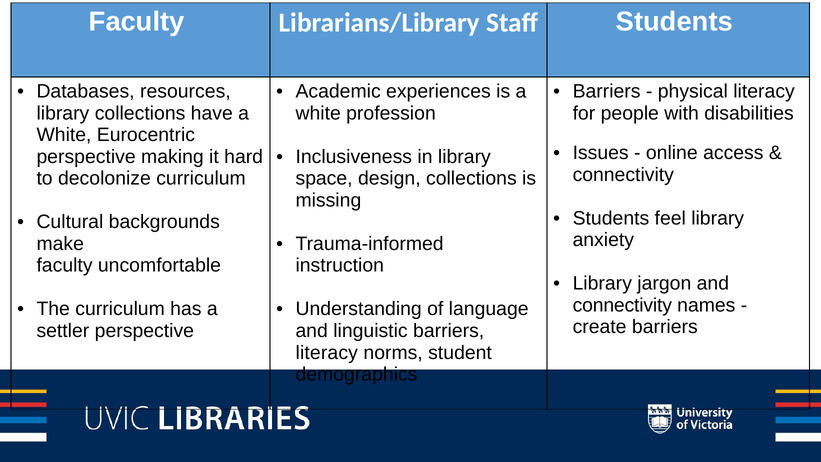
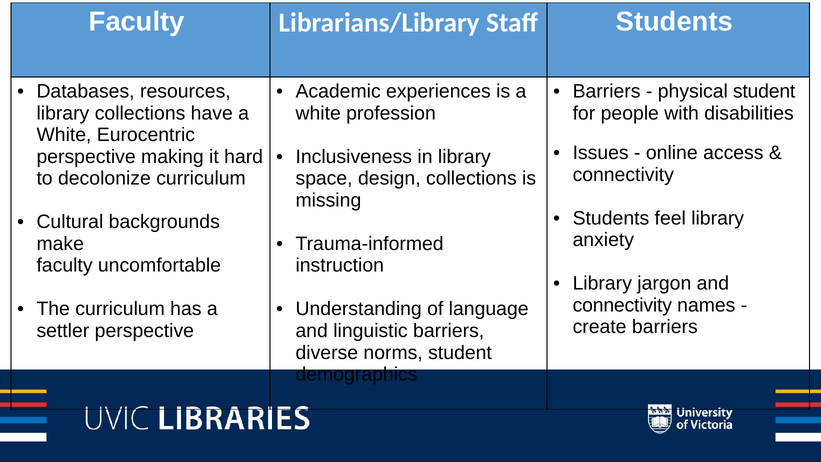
physical literacy: literacy -> student (764, 91)
literacy: literacy -> diverse (327, 352)
